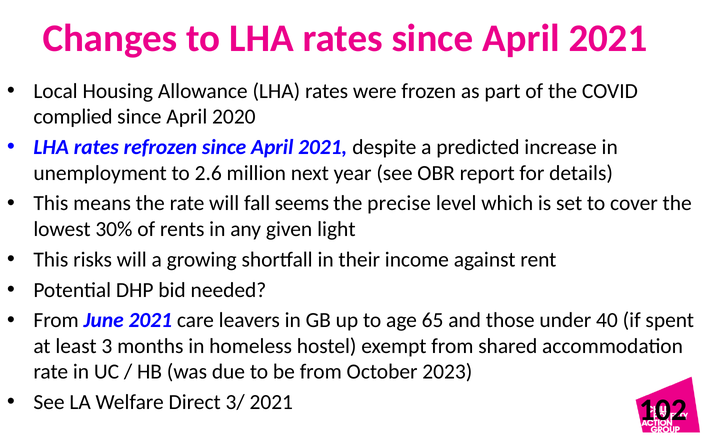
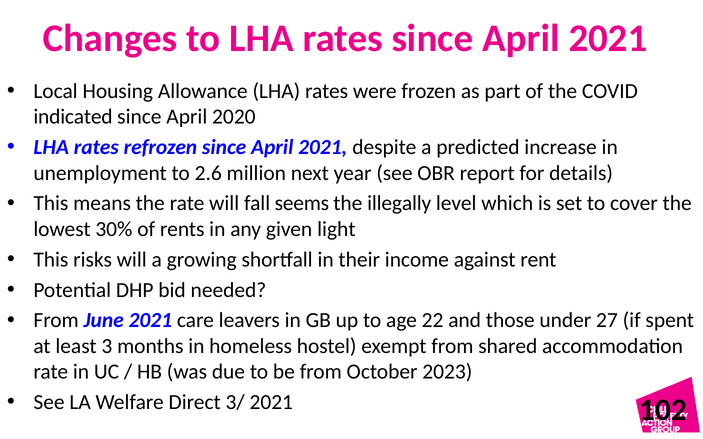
complied: complied -> indicated (73, 117)
precise: precise -> illegally (399, 204)
65: 65 -> 22 (433, 321)
40: 40 -> 27 (607, 321)
